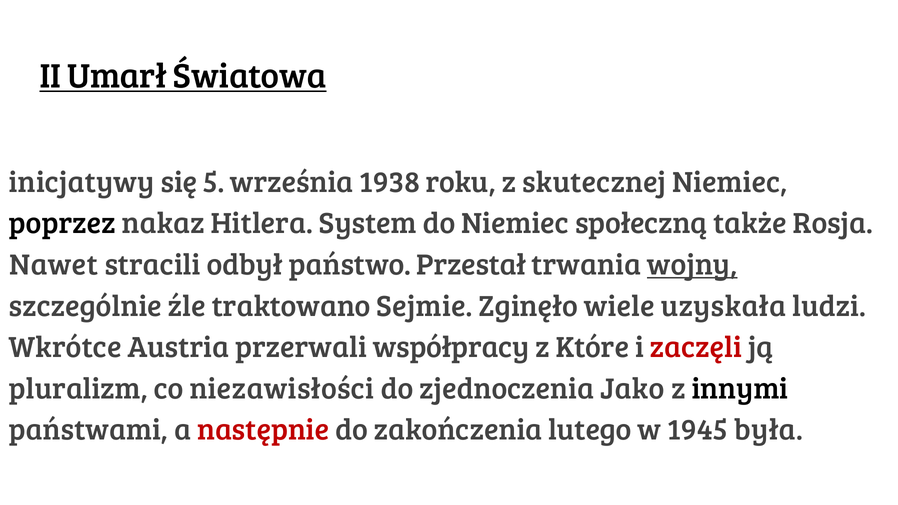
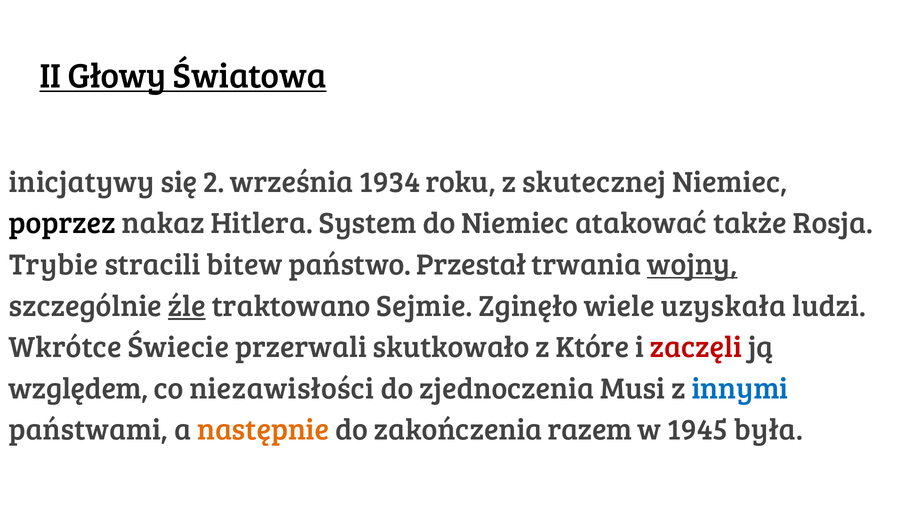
Umarł: Umarł -> Głowy (117, 76)
5: 5 -> 2 (214, 182)
1938: 1938 -> 1934 (390, 182)
społeczną: społeczną -> atakować (641, 224)
Nawet: Nawet -> Trybie (54, 265)
odbył: odbył -> bitew (245, 265)
źle underline: none -> present (187, 306)
Austria: Austria -> Świecie (178, 348)
współpracy: współpracy -> skutkowało (451, 348)
pluralizm: pluralizm -> względem (78, 389)
Jako: Jako -> Musi (633, 389)
innymi colour: black -> blue (740, 389)
następnie colour: red -> orange (263, 430)
lutego: lutego -> razem (590, 430)
